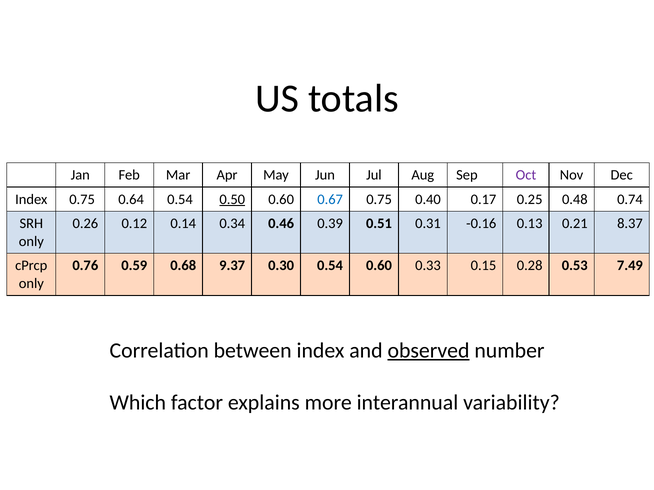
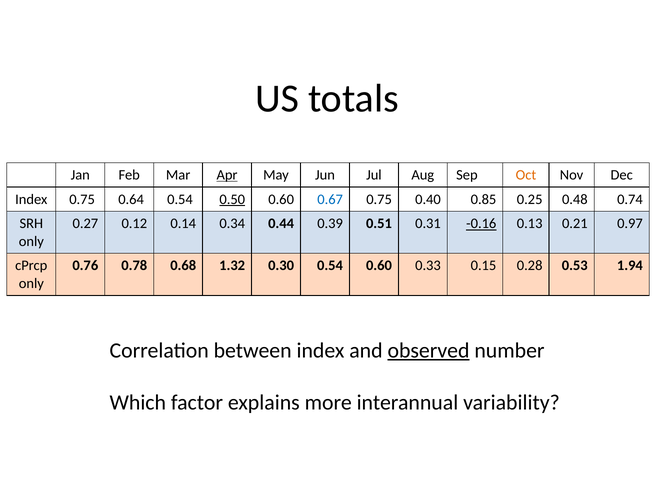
Apr underline: none -> present (227, 175)
Oct colour: purple -> orange (526, 175)
0.17: 0.17 -> 0.85 (484, 200)
0.26: 0.26 -> 0.27 (85, 224)
0.46: 0.46 -> 0.44 (281, 224)
-0.16 underline: none -> present (481, 224)
8.37: 8.37 -> 0.97 (630, 224)
0.59: 0.59 -> 0.78 (134, 266)
9.37: 9.37 -> 1.32 (232, 266)
7.49: 7.49 -> 1.94 (630, 266)
